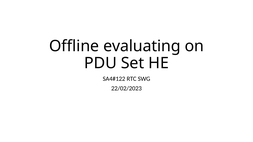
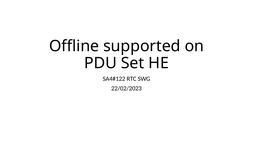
evaluating: evaluating -> supported (142, 46)
